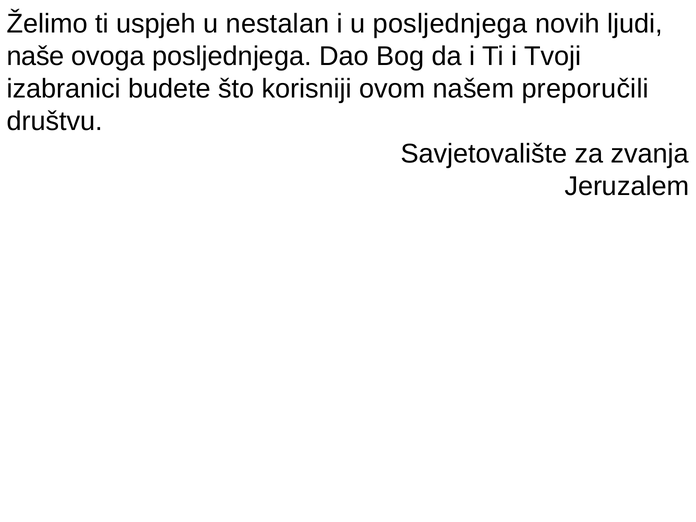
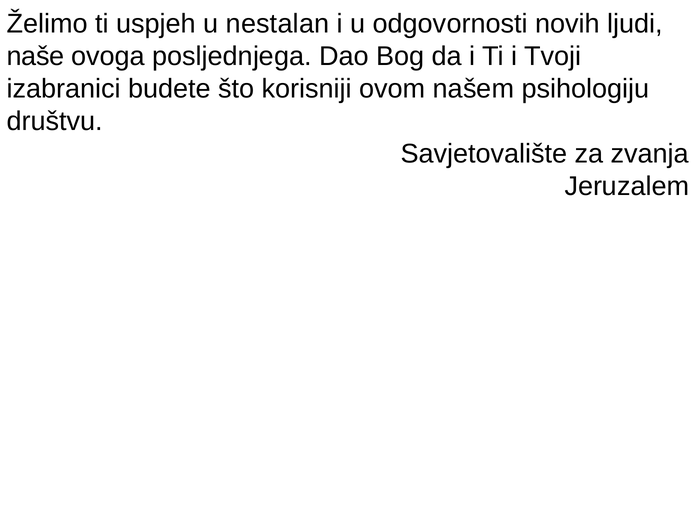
u posljednjega: posljednjega -> odgovornosti (450, 24)
preporučili: preporučili -> psihologiju (585, 89)
